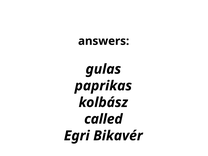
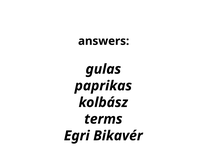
called: called -> terms (103, 119)
